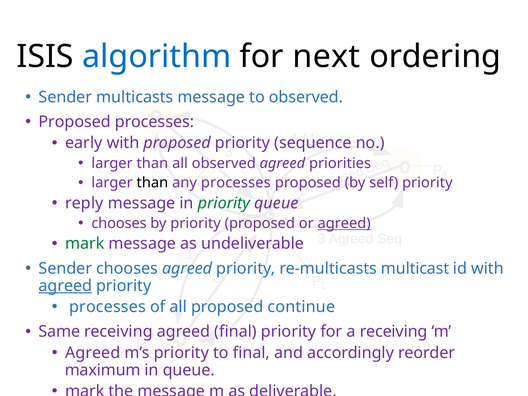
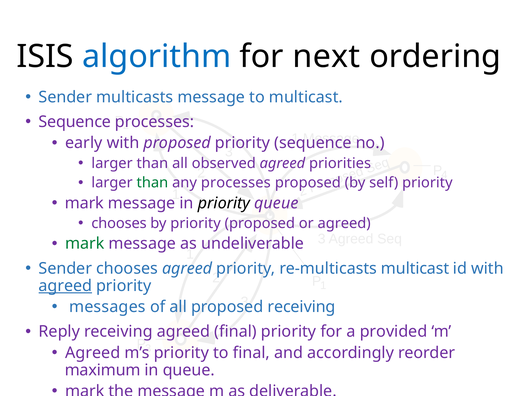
to observed: observed -> multicast (306, 97)
Proposed: Proposed -> Sequence (75, 122)
than colour: black -> green (152, 183)
reply: reply -> mark (84, 203)
priority colour: green -> black (224, 203)
agreed underline: present -> none (344, 223)
processes: processes -> messages (107, 307)
continue: continue -> receiving (302, 307)
Same: Same -> Reply (59, 332)
a receiving: receiving -> provided (393, 332)
